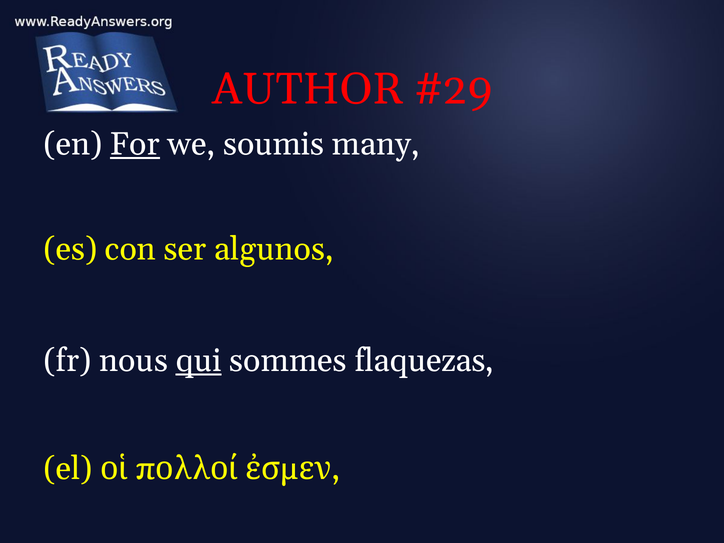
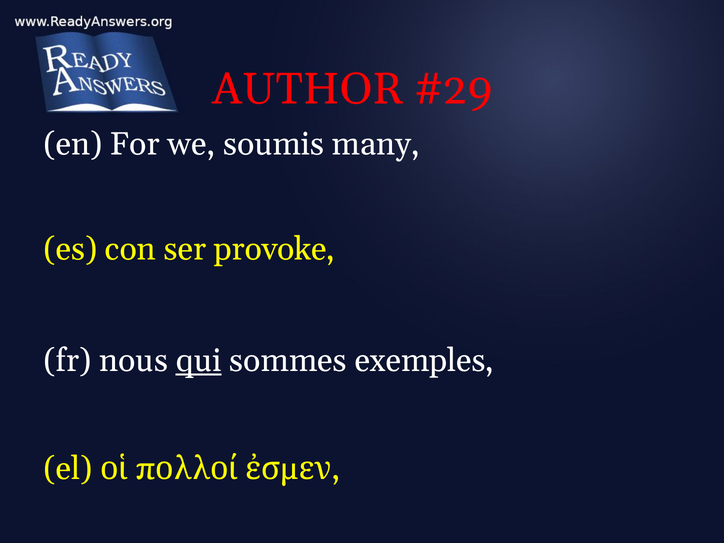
For underline: present -> none (135, 144)
algunos: algunos -> provoke (274, 249)
flaquezas: flaquezas -> exemples (424, 361)
